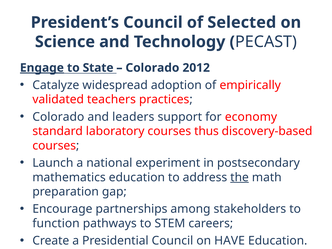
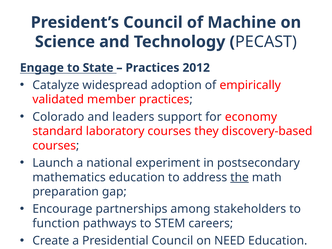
Selected: Selected -> Machine (242, 22)
Engage underline: present -> none (42, 68)
Colorado: Colorado -> Practices (152, 68)
teachers: teachers -> member (111, 100)
thus: thus -> they (206, 131)
HAVE: HAVE -> NEED (230, 241)
